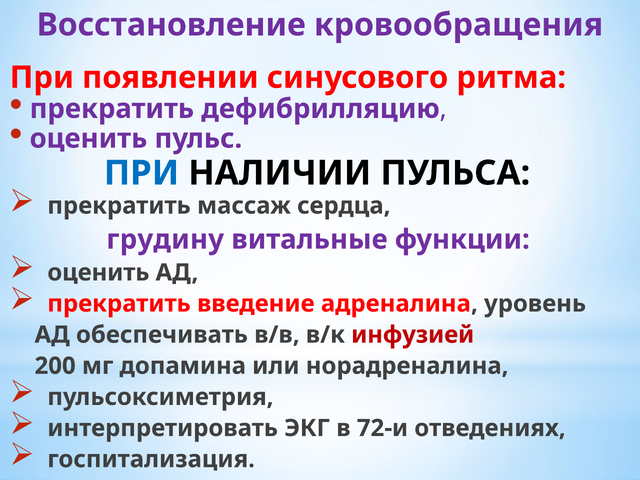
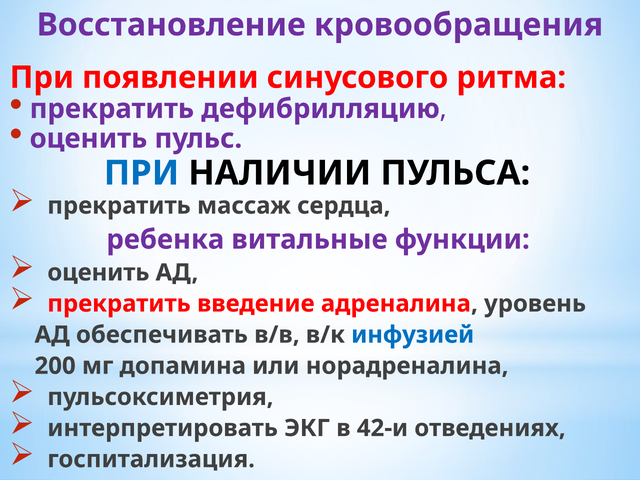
грудину: грудину -> ребенка (165, 240)
инфузией colour: red -> blue (413, 335)
72-и: 72-и -> 42-и (382, 428)
